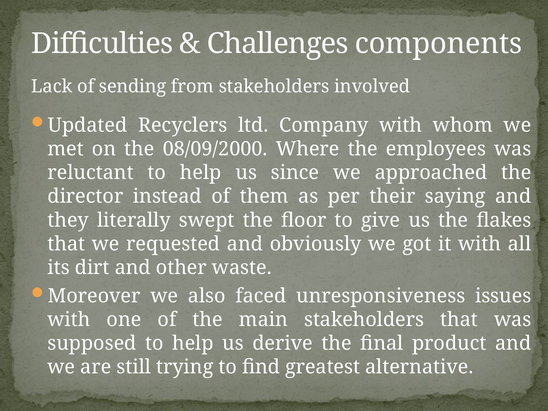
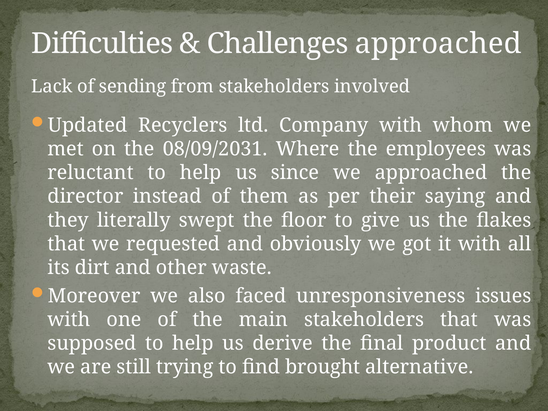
Challenges components: components -> approached (438, 44)
08/09/2000: 08/09/2000 -> 08/09/2031 (215, 149)
greatest: greatest -> brought (323, 367)
